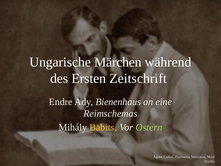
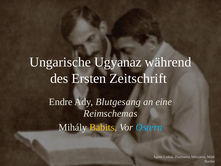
Märchen: Märchen -> Ugyanaz (118, 62)
Bienenhaus: Bienenhaus -> Blutgesang (118, 102)
Ostern colour: light green -> light blue (149, 127)
